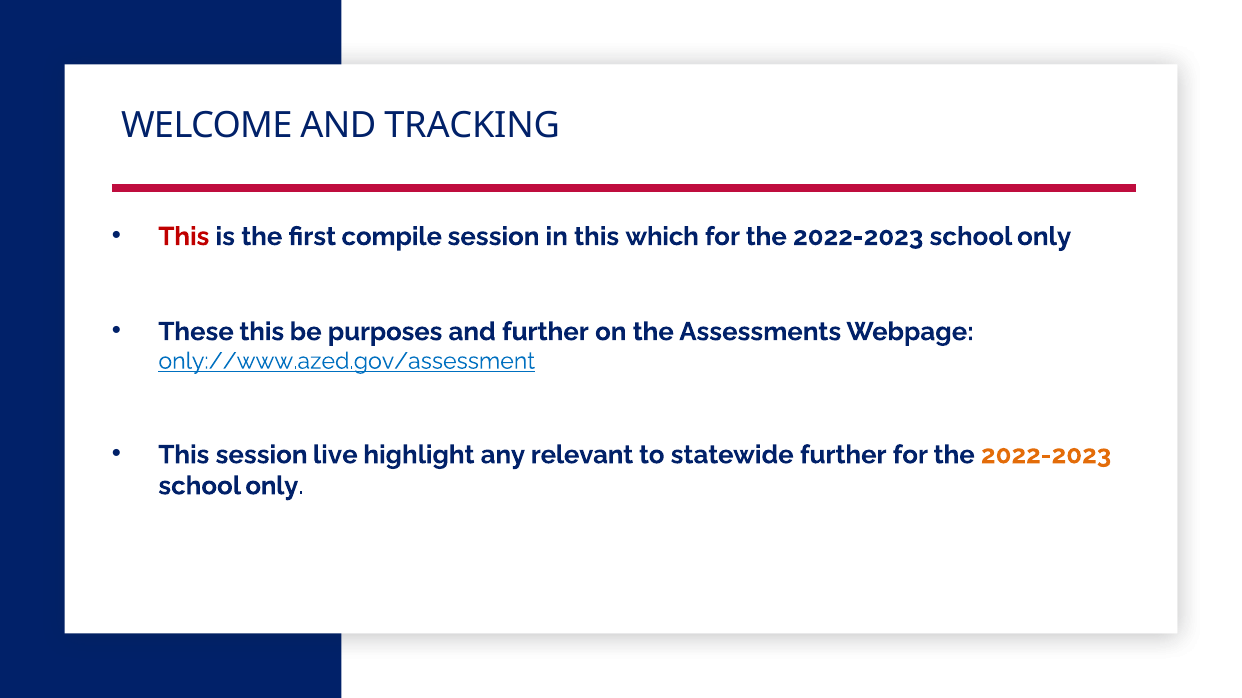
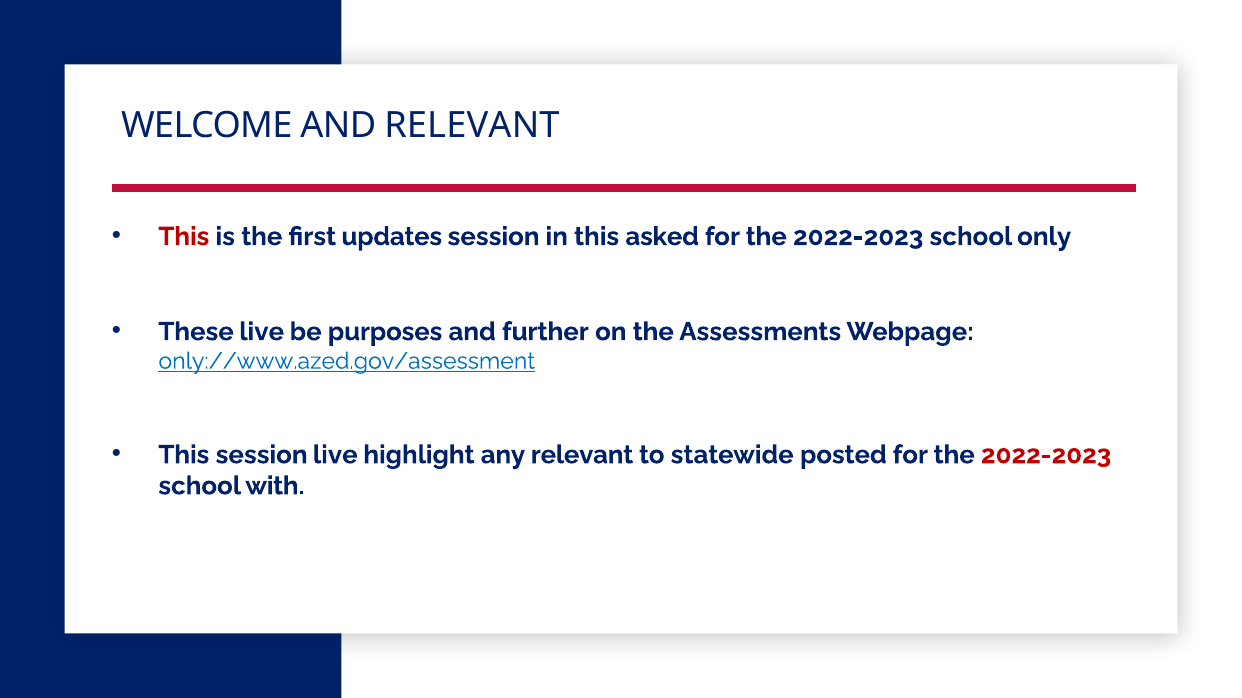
AND TRACKING: TRACKING -> RELEVANT (472, 126)
compile: compile -> updates (392, 237)
which: which -> asked (662, 237)
These this: this -> live (262, 332)
statewide further: further -> posted (843, 455)
2022-2023 colour: orange -> red (1046, 455)
only: only -> with (275, 486)
